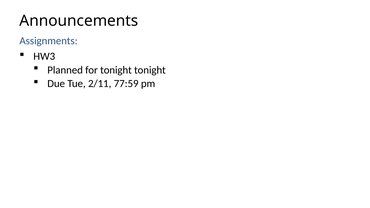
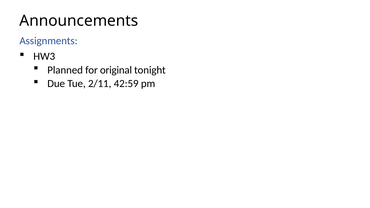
for tonight: tonight -> original (116, 70)
77:59: 77:59 -> 42:59 (126, 84)
